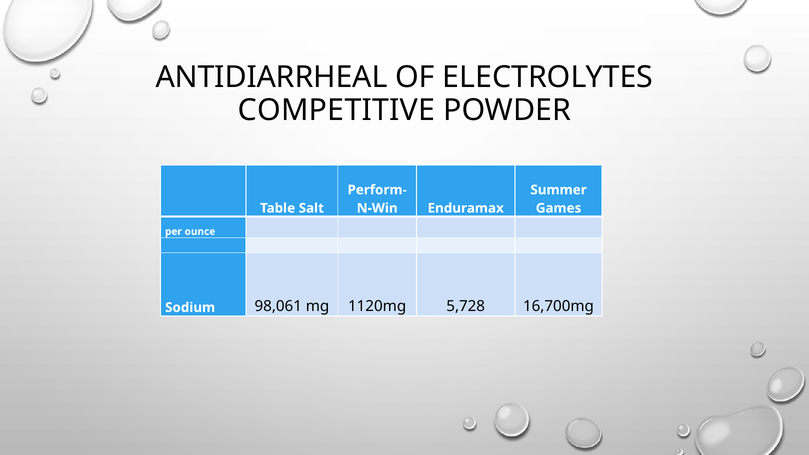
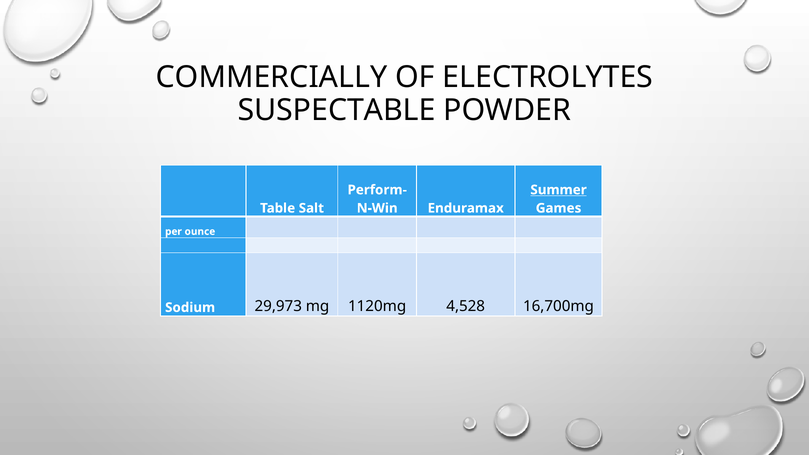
ANTIDIARRHEAL: ANTIDIARRHEAL -> COMMERCIALLY (271, 77)
COMPETITIVE: COMPETITIVE -> SUSPECTABLE (337, 110)
Summer underline: none -> present (559, 190)
98,061: 98,061 -> 29,973 (278, 306)
5,728: 5,728 -> 4,528 (466, 306)
